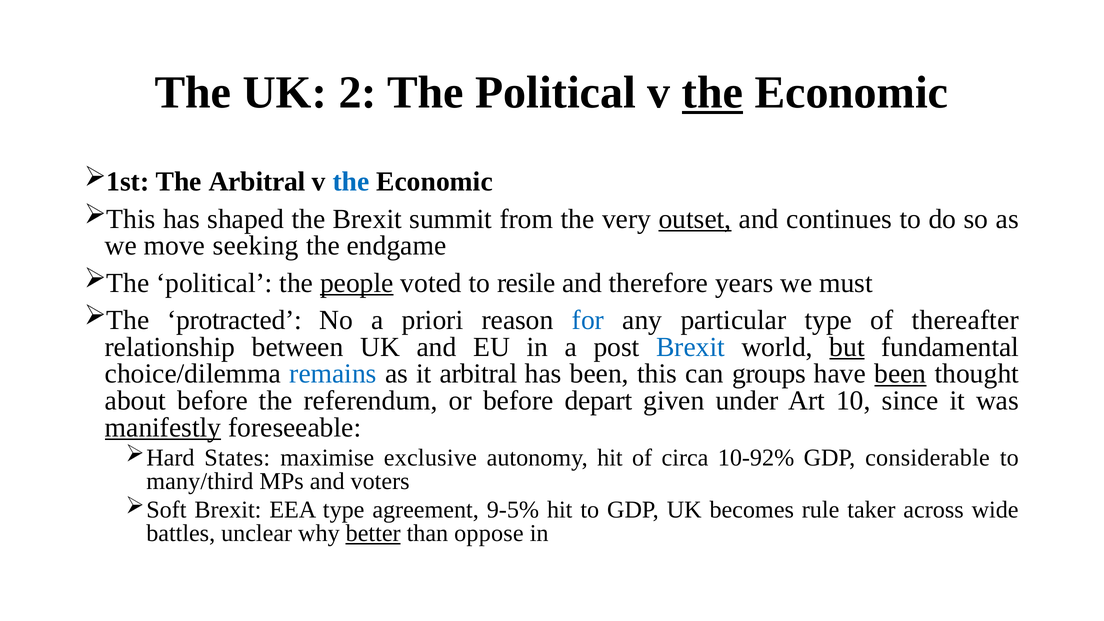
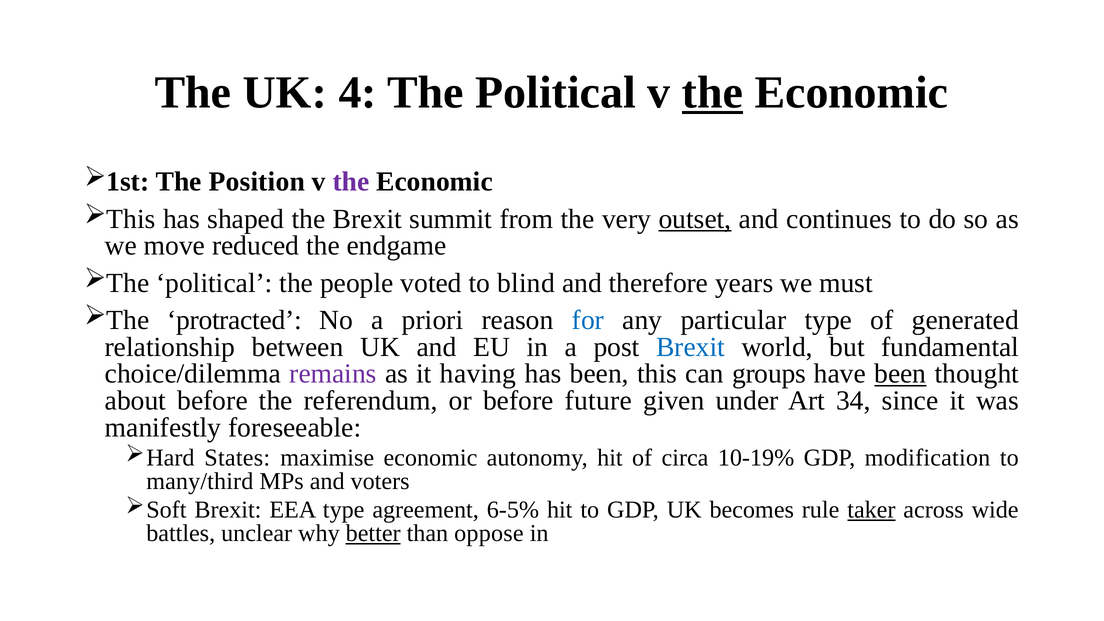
2: 2 -> 4 (358, 93)
The Arbitral: Arbitral -> Position (257, 182)
the colour: blue -> purple (351, 182)
seeking: seeking -> reduced (256, 246)
people underline: present -> none (357, 283)
resile: resile -> blind (526, 283)
thereafter: thereafter -> generated (965, 320)
but underline: present -> none (847, 347)
remains colour: blue -> purple (333, 374)
it arbitral: arbitral -> having (478, 374)
depart: depart -> future (598, 401)
10: 10 -> 34 (853, 401)
manifestly underline: present -> none (163, 427)
maximise exclusive: exclusive -> economic (430, 458)
10-92%: 10-92% -> 10-19% (756, 458)
considerable: considerable -> modification (927, 458)
9-5%: 9-5% -> 6-5% (513, 510)
taker underline: none -> present (871, 510)
